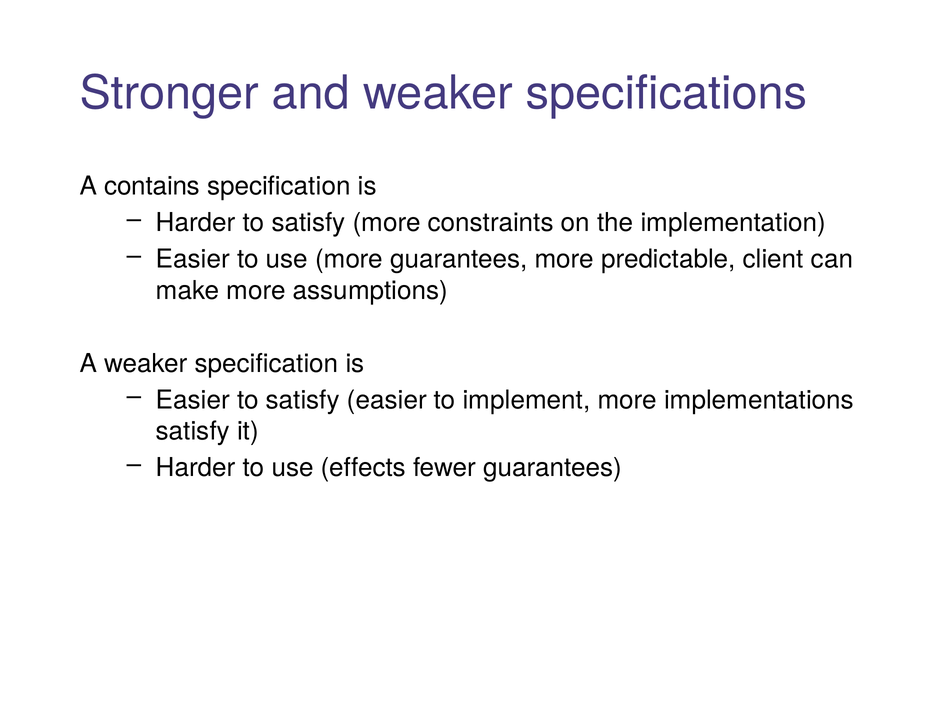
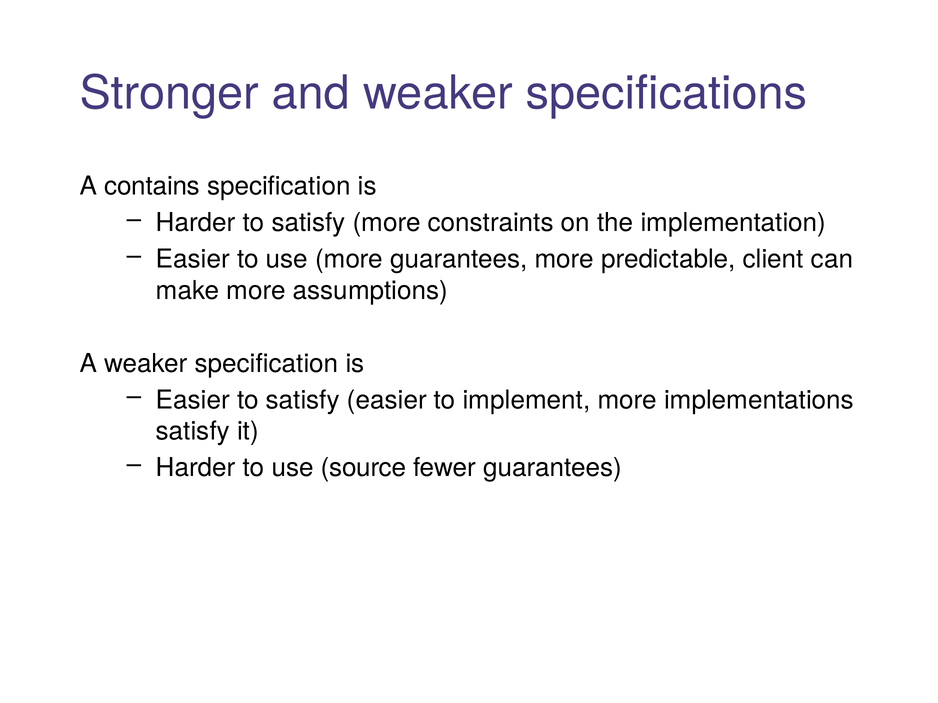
effects: effects -> source (364, 468)
